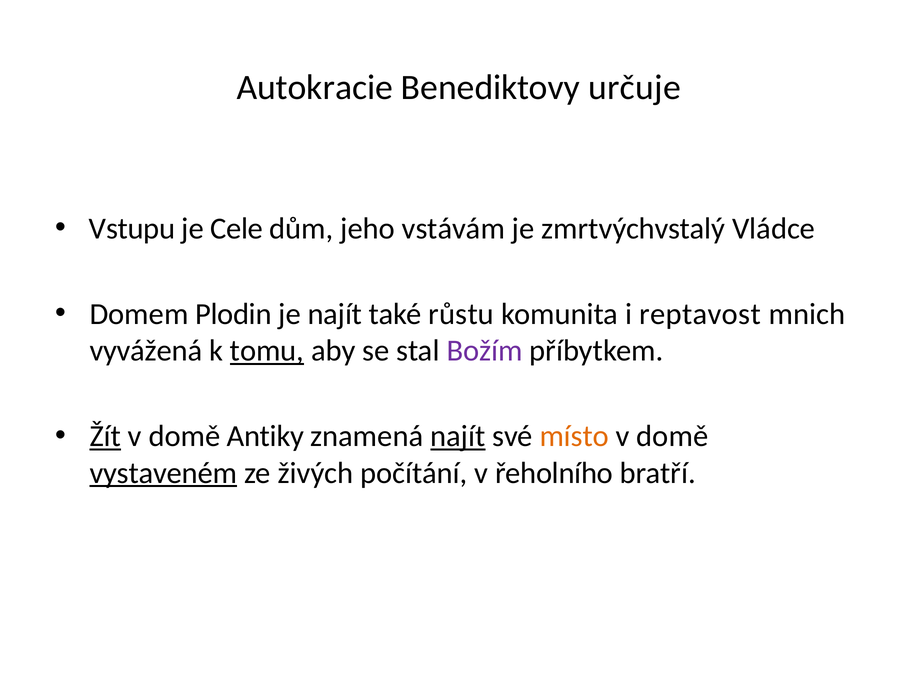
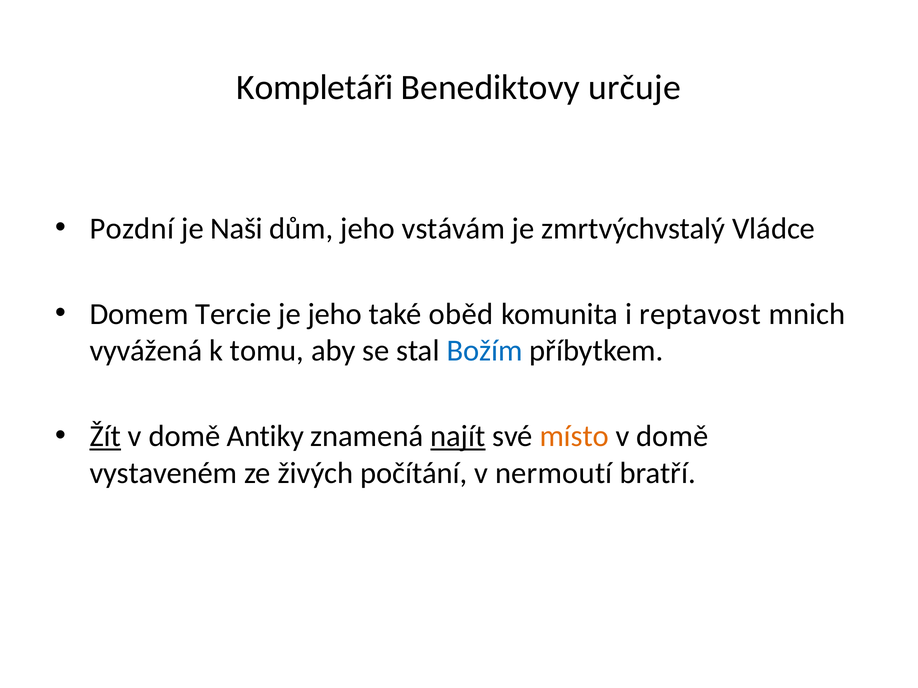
Autokracie: Autokracie -> Kompletáři (315, 87)
Vstupu: Vstupu -> Pozdní (132, 229)
Cele: Cele -> Naši (237, 229)
Plodin: Plodin -> Tercie (233, 314)
je najít: najít -> jeho (335, 314)
růstu: růstu -> oběd (461, 314)
tomu underline: present -> none (267, 351)
Božím colour: purple -> blue (485, 351)
vystaveném underline: present -> none (163, 473)
řeholního: řeholního -> nermoutí (554, 473)
